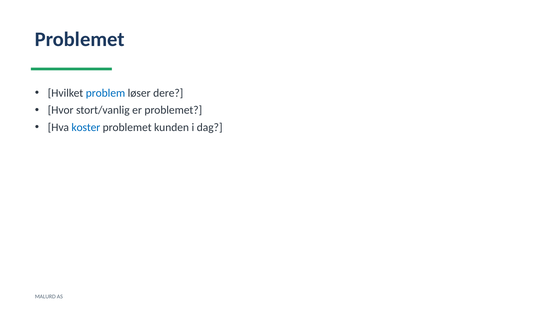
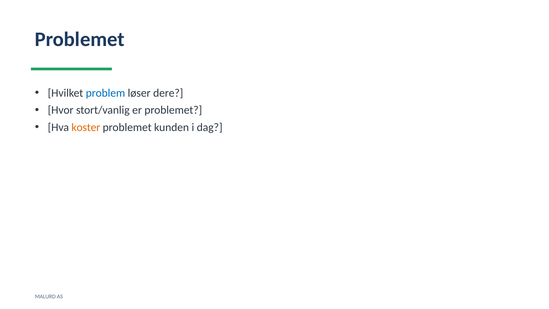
koster colour: blue -> orange (86, 127)
